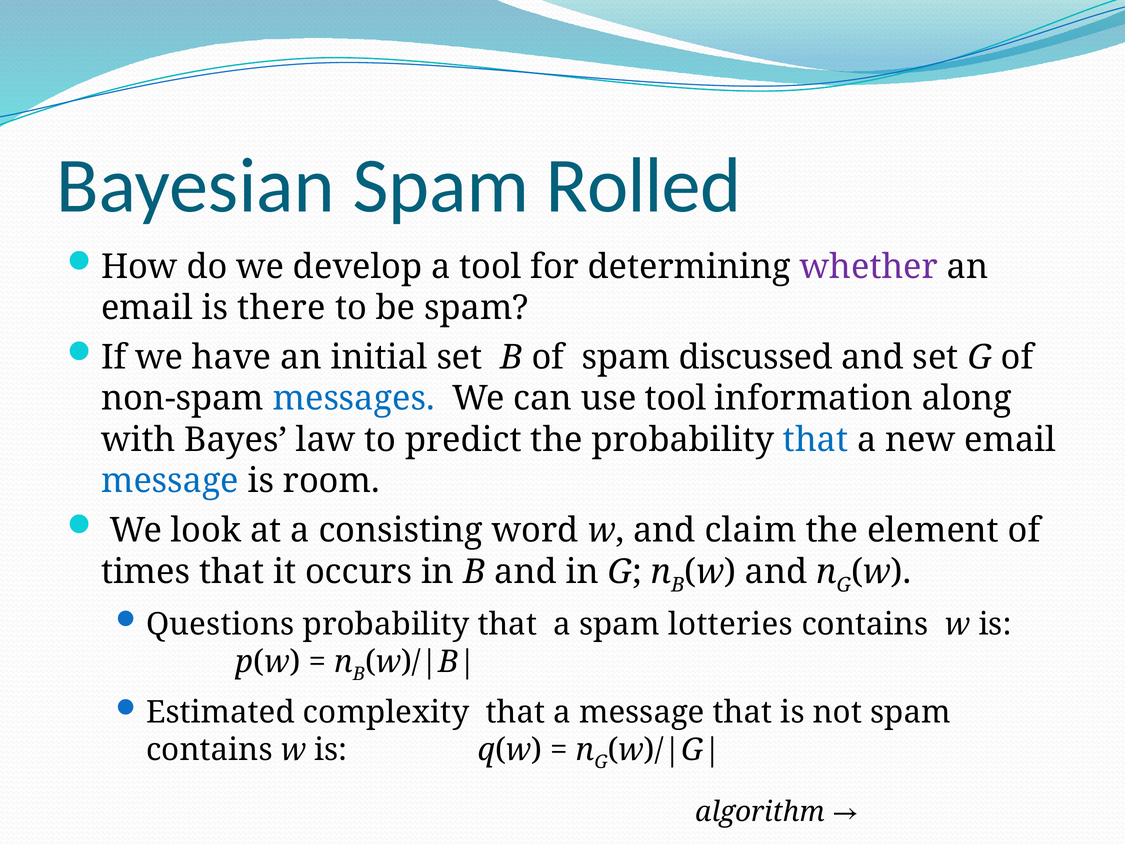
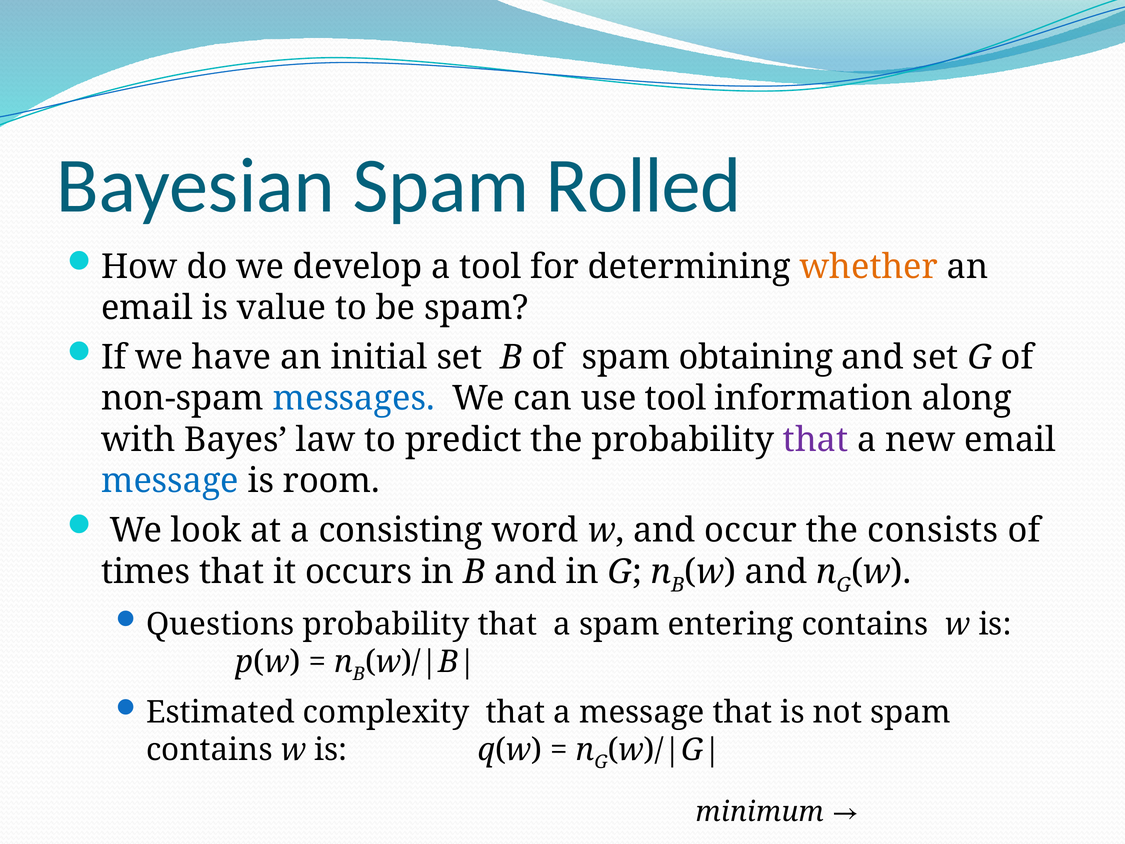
whether colour: purple -> orange (869, 267)
there: there -> value (282, 308)
discussed: discussed -> obtaining (756, 357)
that colour: blue -> purple (816, 440)
claim: claim -> occur (751, 530)
element: element -> consists (933, 530)
lotteries: lotteries -> entering (731, 624)
algorithm: algorithm -> minimum (760, 812)
